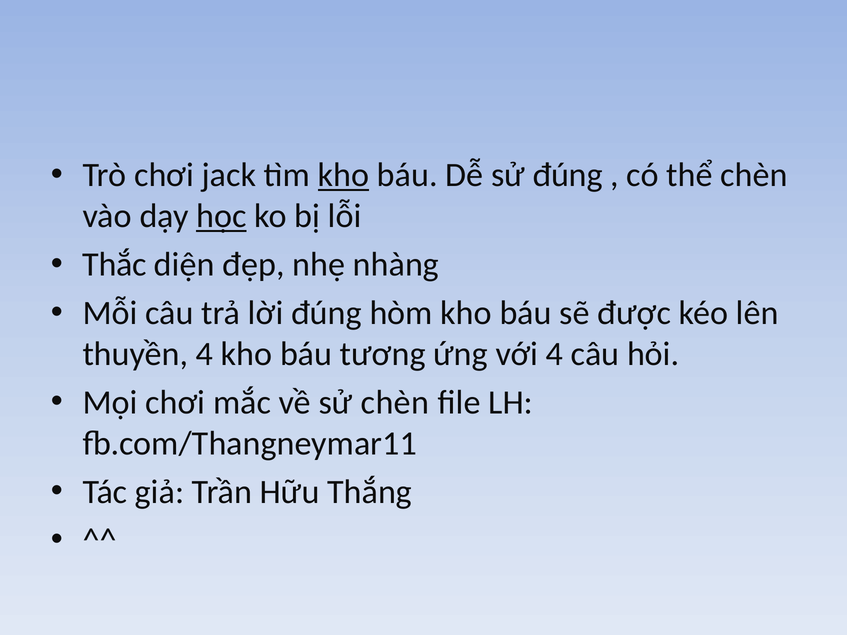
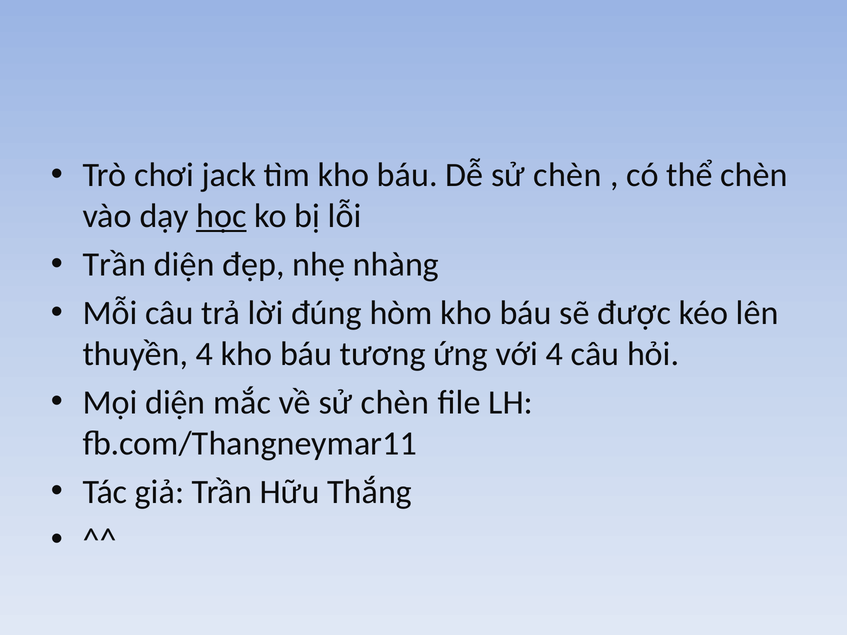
kho underline: present -> none (343, 175)
Dễ sử đúng: đúng -> chèn (567, 175)
Thắc: Thắc -> Trần (114, 265)
Mọi chơi: chơi -> diện (175, 403)
